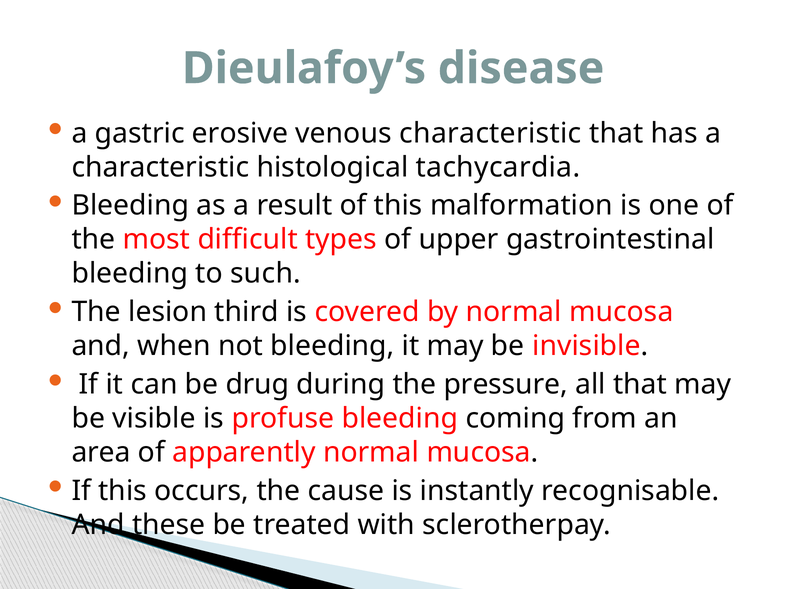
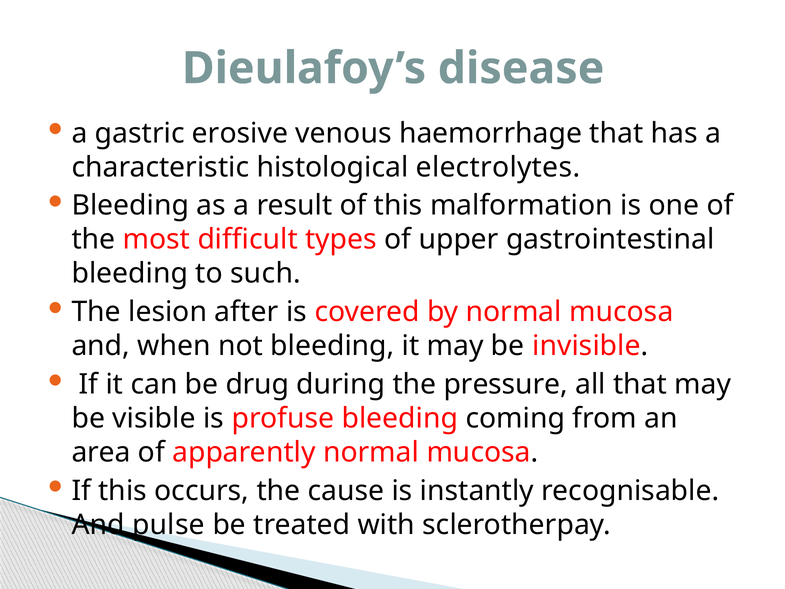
venous characteristic: characteristic -> haemorrhage (491, 133)
tachycardia: tachycardia -> electrolytes (498, 167)
third: third -> after (246, 312)
these: these -> pulse (168, 525)
